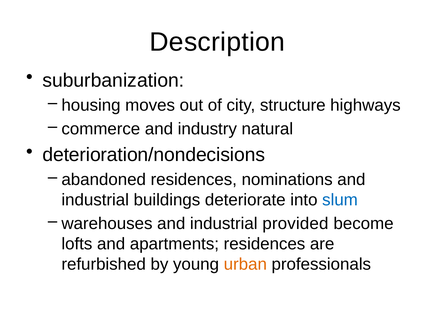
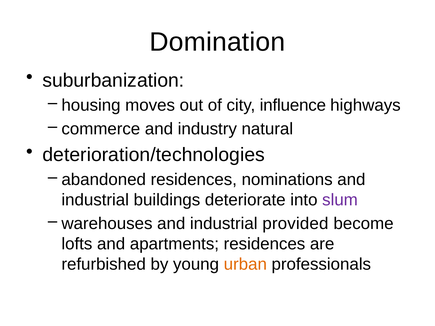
Description: Description -> Domination (217, 42)
structure: structure -> influence (293, 105)
deterioration/nondecisions: deterioration/nondecisions -> deterioration/technologies (154, 155)
slum colour: blue -> purple (340, 200)
